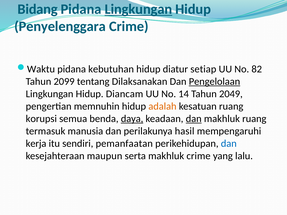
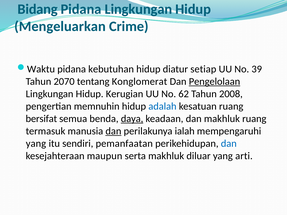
Lingkungan underline: present -> none (138, 9)
Penyelenggara: Penyelenggara -> Mengeluarkan (60, 26)
82: 82 -> 39 (257, 69)
2099: 2099 -> 2070 (64, 82)
Dilaksanakan: Dilaksanakan -> Konglomerat (140, 82)
Diancam: Diancam -> Kerugian (125, 94)
14: 14 -> 62 (184, 94)
2049: 2049 -> 2008 (231, 94)
adalah colour: orange -> blue (162, 106)
korupsi: korupsi -> bersifat (41, 119)
dan underline: present -> none (194, 119)
dan underline: none -> present (113, 131)
hasil: hasil -> ialah (185, 131)
kerja: kerja -> yang (36, 144)
makhluk crime: crime -> diluar (199, 156)
lalu: lalu -> arti (244, 156)
